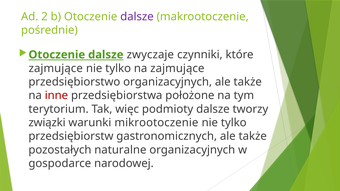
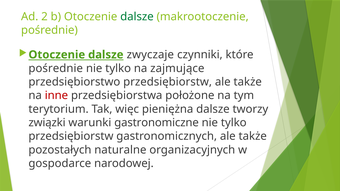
dalsze colour: purple -> green (137, 17)
zajmujące: zajmujące -> pośrednie (56, 68)
przedsiębiorstwo organizacyjnych: organizacyjnych -> przedsiębiorstw (168, 82)
podmioty: podmioty -> pieniężna (168, 109)
mikrootoczenie: mikrootoczenie -> gastronomiczne (157, 123)
